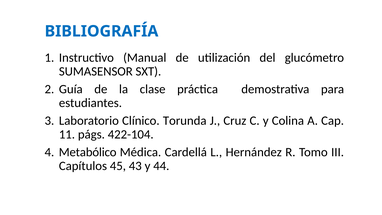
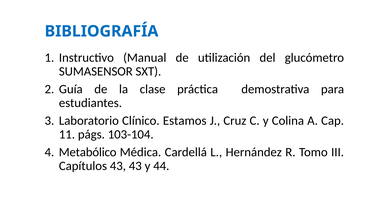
Torunda: Torunda -> Estamos (185, 121)
422-104: 422-104 -> 103-104 (131, 134)
Capítulos 45: 45 -> 43 (118, 166)
